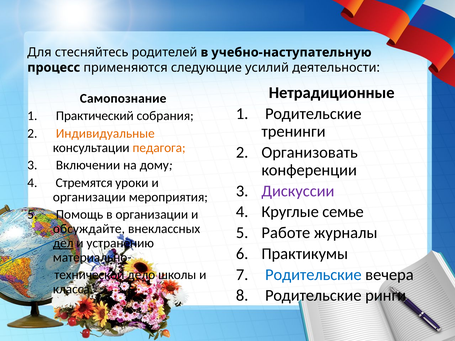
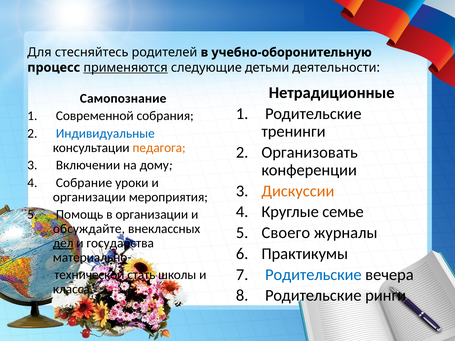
учебно-наступательную: учебно-наступательную -> учебно-оборонительную (292, 52)
применяются underline: none -> present (126, 68)
усилий: усилий -> детьми (267, 68)
Практический: Практический -> Современной (95, 116)
Индивидуальные colour: orange -> blue (105, 133)
Стремятся: Стремятся -> Собрание (84, 183)
Дискуссии colour: purple -> orange (298, 191)
Работе: Работе -> Своего (286, 233)
устранению: устранению -> государства (120, 243)
дело: дело -> стать (141, 275)
